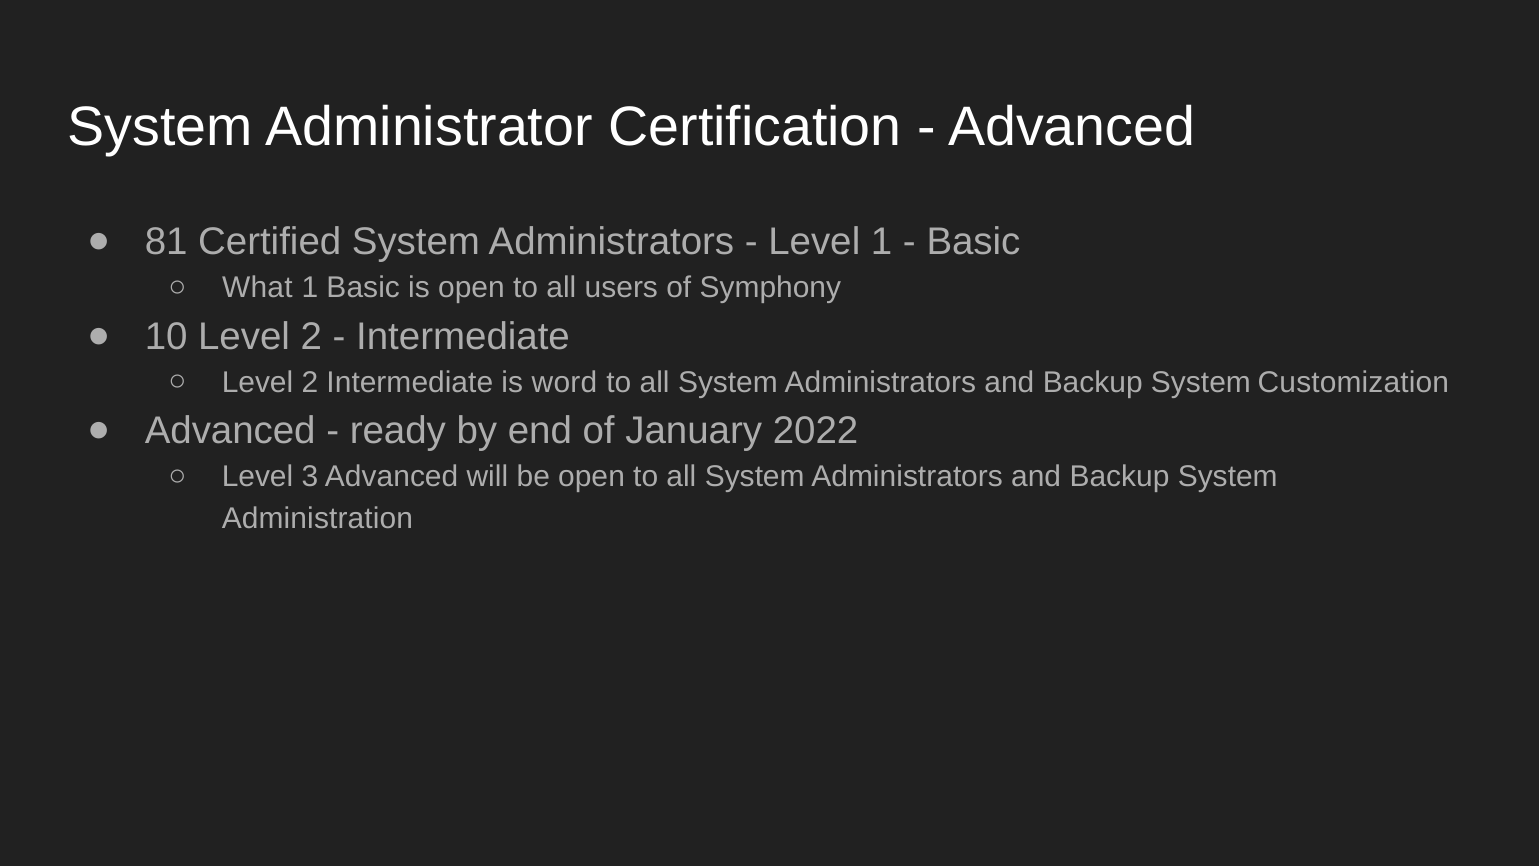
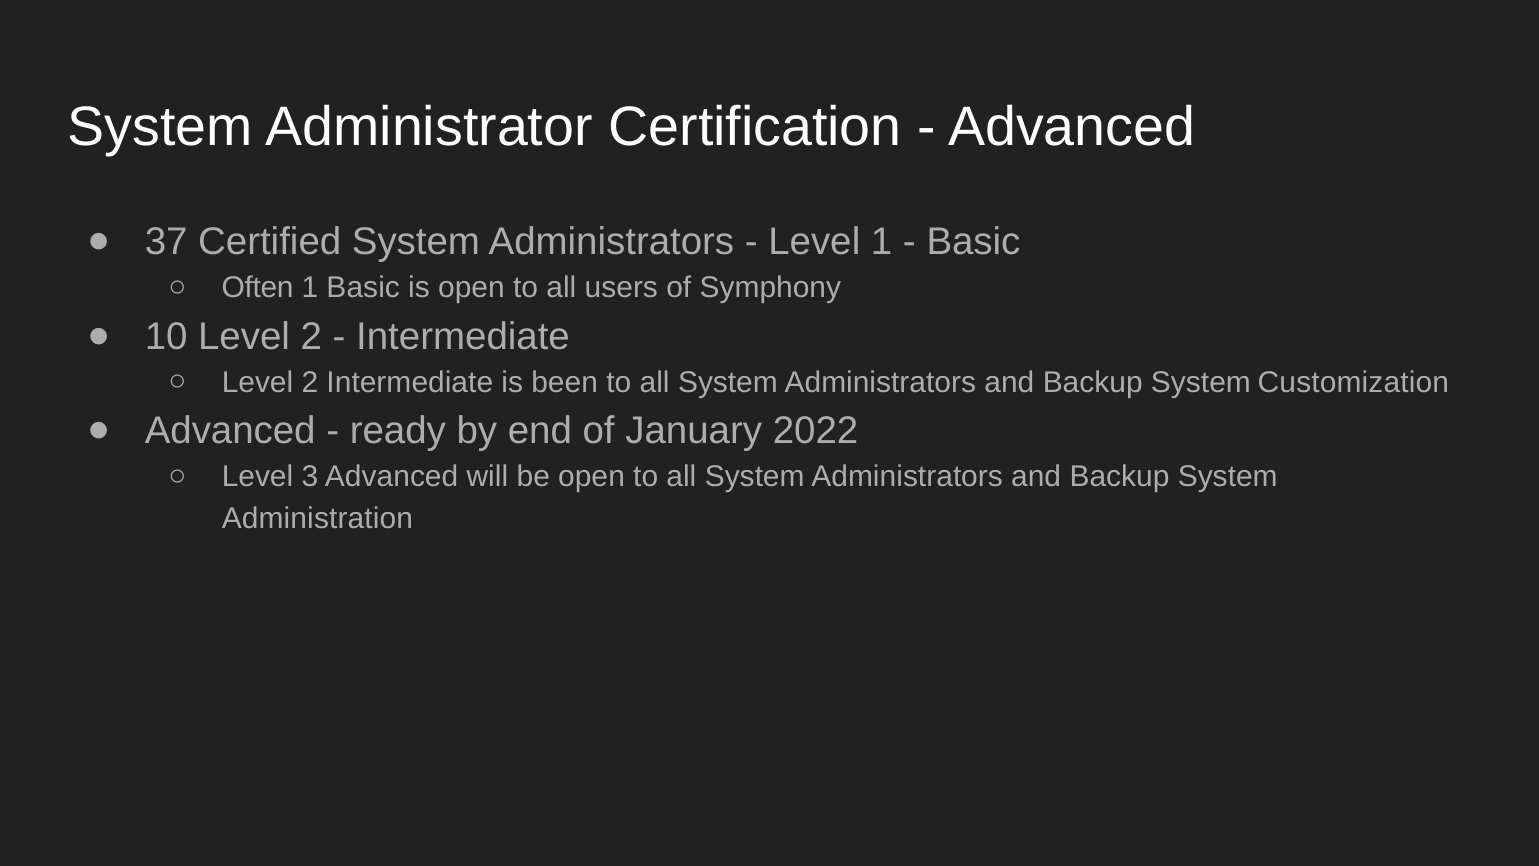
81: 81 -> 37 (166, 242)
What: What -> Often (258, 288)
word: word -> been (565, 382)
